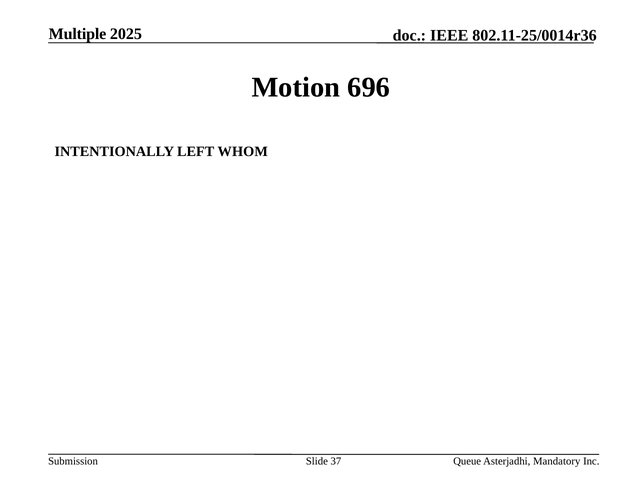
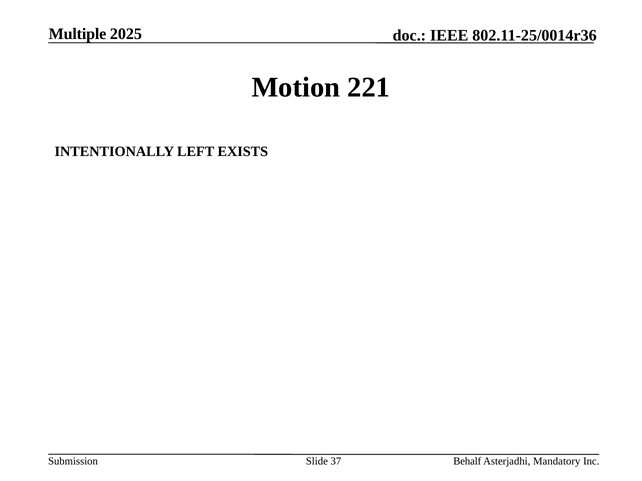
696: 696 -> 221 (369, 88)
WHOM: WHOM -> EXISTS (243, 152)
Queue: Queue -> Behalf (467, 462)
